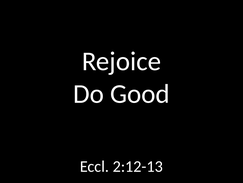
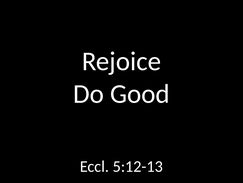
2:12-13: 2:12-13 -> 5:12-13 (138, 166)
